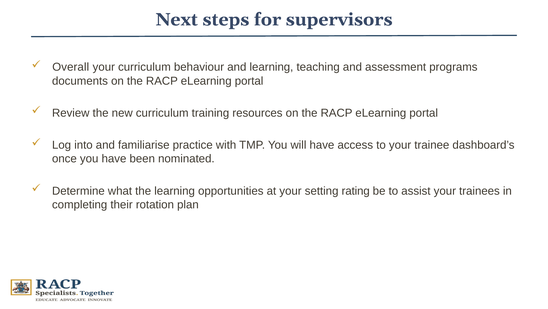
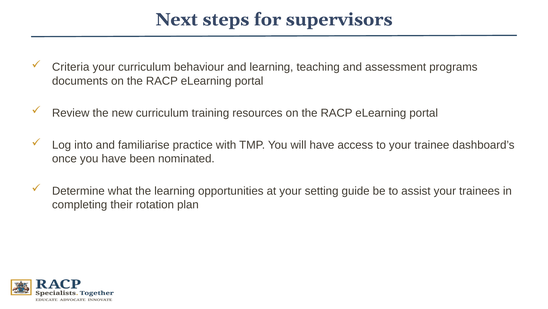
Overall: Overall -> Criteria (71, 67)
rating: rating -> guide (356, 190)
